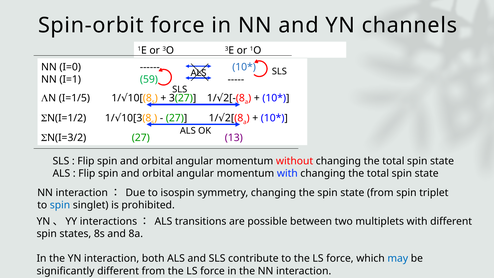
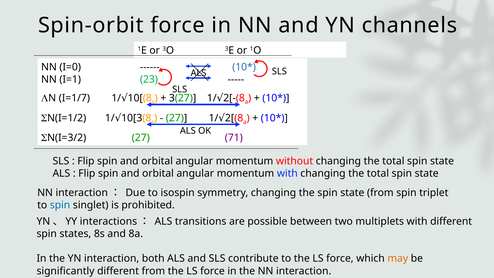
59: 59 -> 23 (149, 79)
I=1/5: I=1/5 -> I=1/7 (74, 98)
13: 13 -> 71 (234, 138)
may colour: blue -> orange (398, 258)
